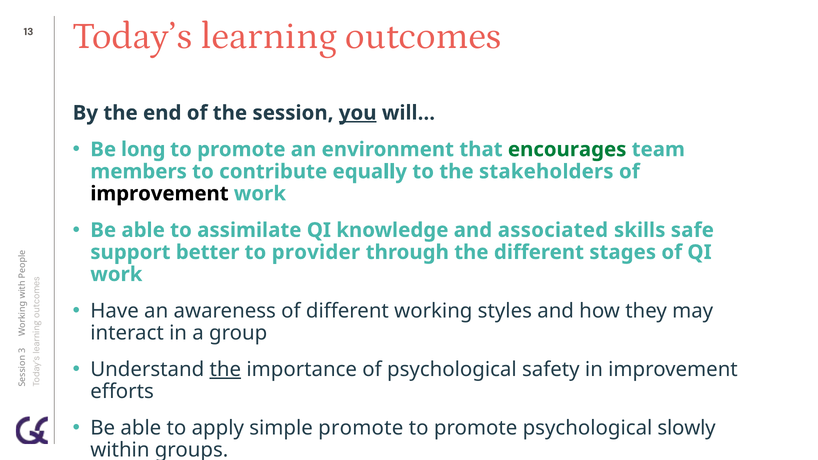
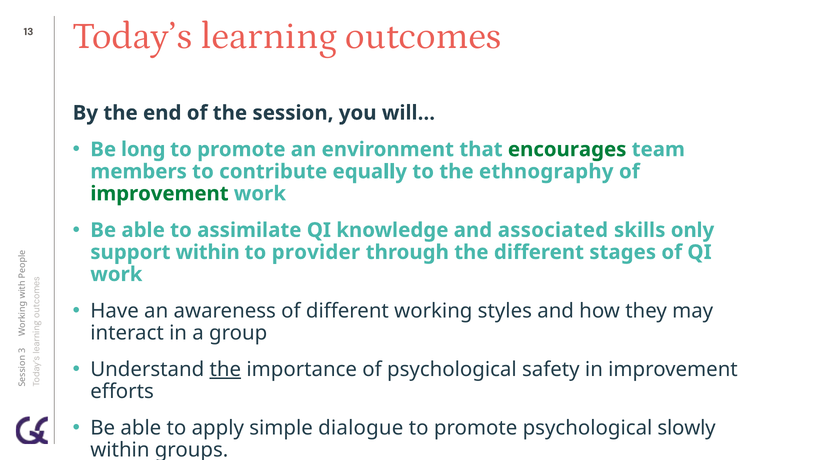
you underline: present -> none (358, 113)
stakeholders: stakeholders -> ethnography (546, 172)
improvement colour: black -> green (159, 194)
safe: safe -> only (692, 230)
support better: better -> within (208, 252)
simple promote: promote -> dialogue (361, 428)
